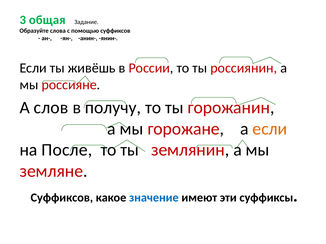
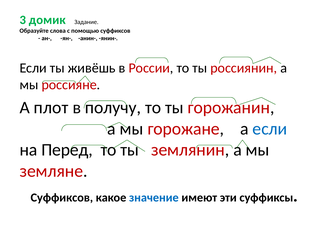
общая: общая -> домик (47, 20)
слов: слов -> плот (51, 108)
если colour: orange -> blue (270, 129)
После: После -> Перед (67, 150)
